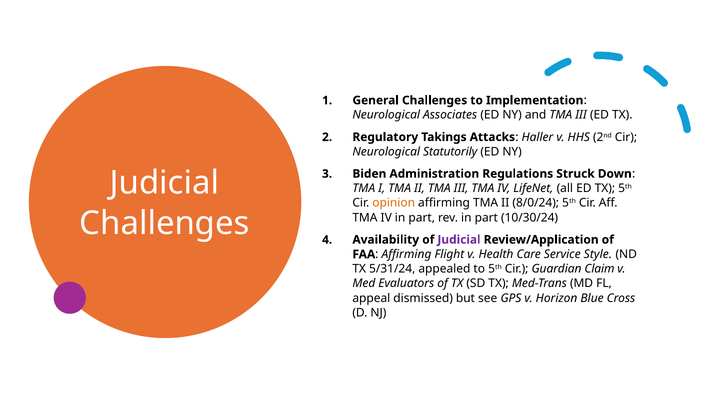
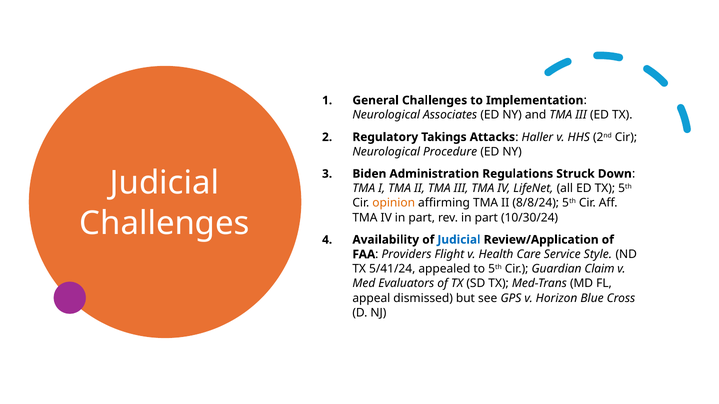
Statutorily: Statutorily -> Procedure (450, 152)
8/0/24: 8/0/24 -> 8/8/24 (536, 203)
Judicial colour: purple -> blue (459, 240)
FAA Affirming: Affirming -> Providers (406, 255)
5/31/24: 5/31/24 -> 5/41/24 (392, 269)
